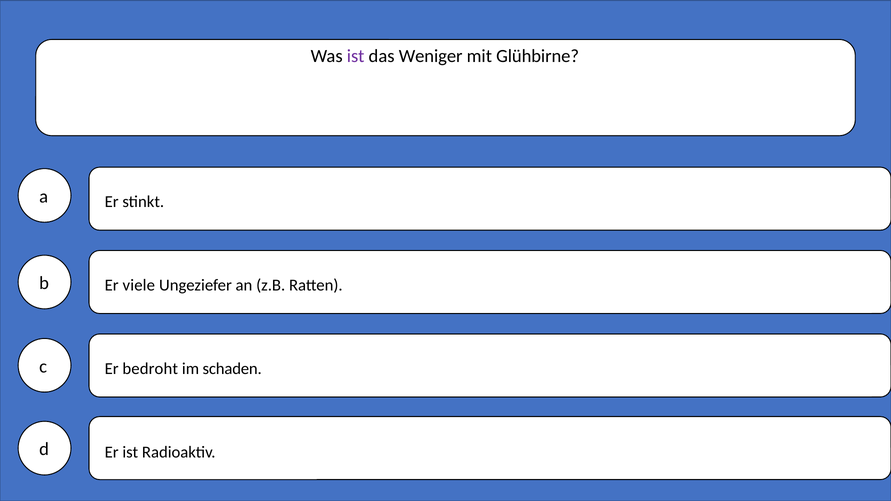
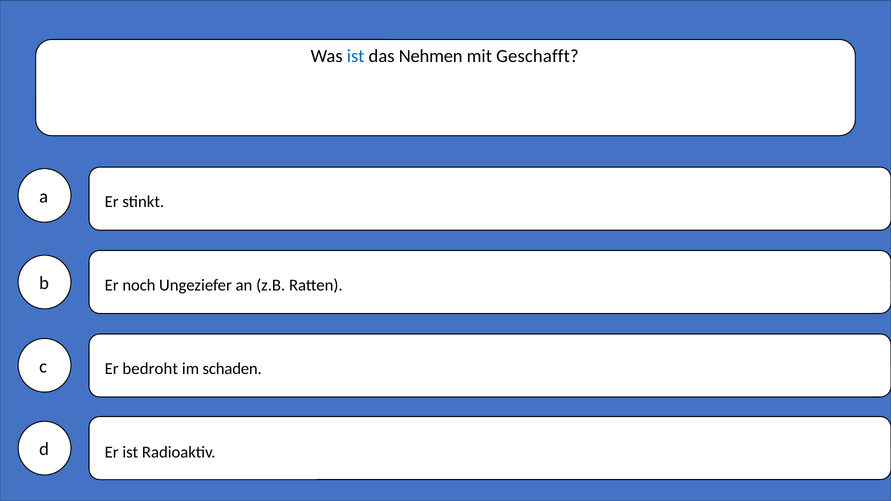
ist colour: purple -> blue (356, 56)
Weniger: Weniger -> Nehmen (431, 56)
Glühbirne: Glühbirne -> Geschafft (537, 56)
viele: viele -> noch (139, 285)
